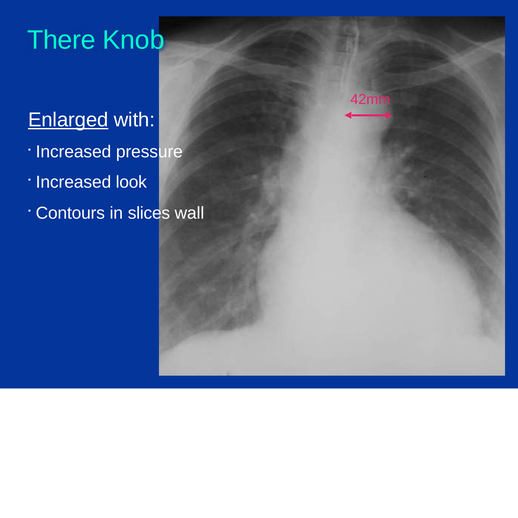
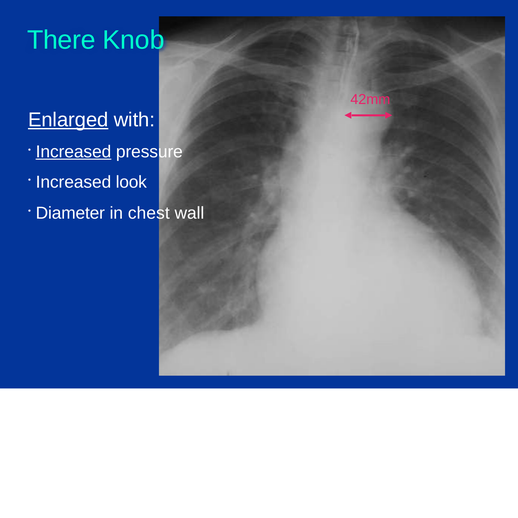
Increased underline: none -> present (73, 152)
Contours: Contours -> Diameter (70, 213)
slices: slices -> chest (149, 213)
